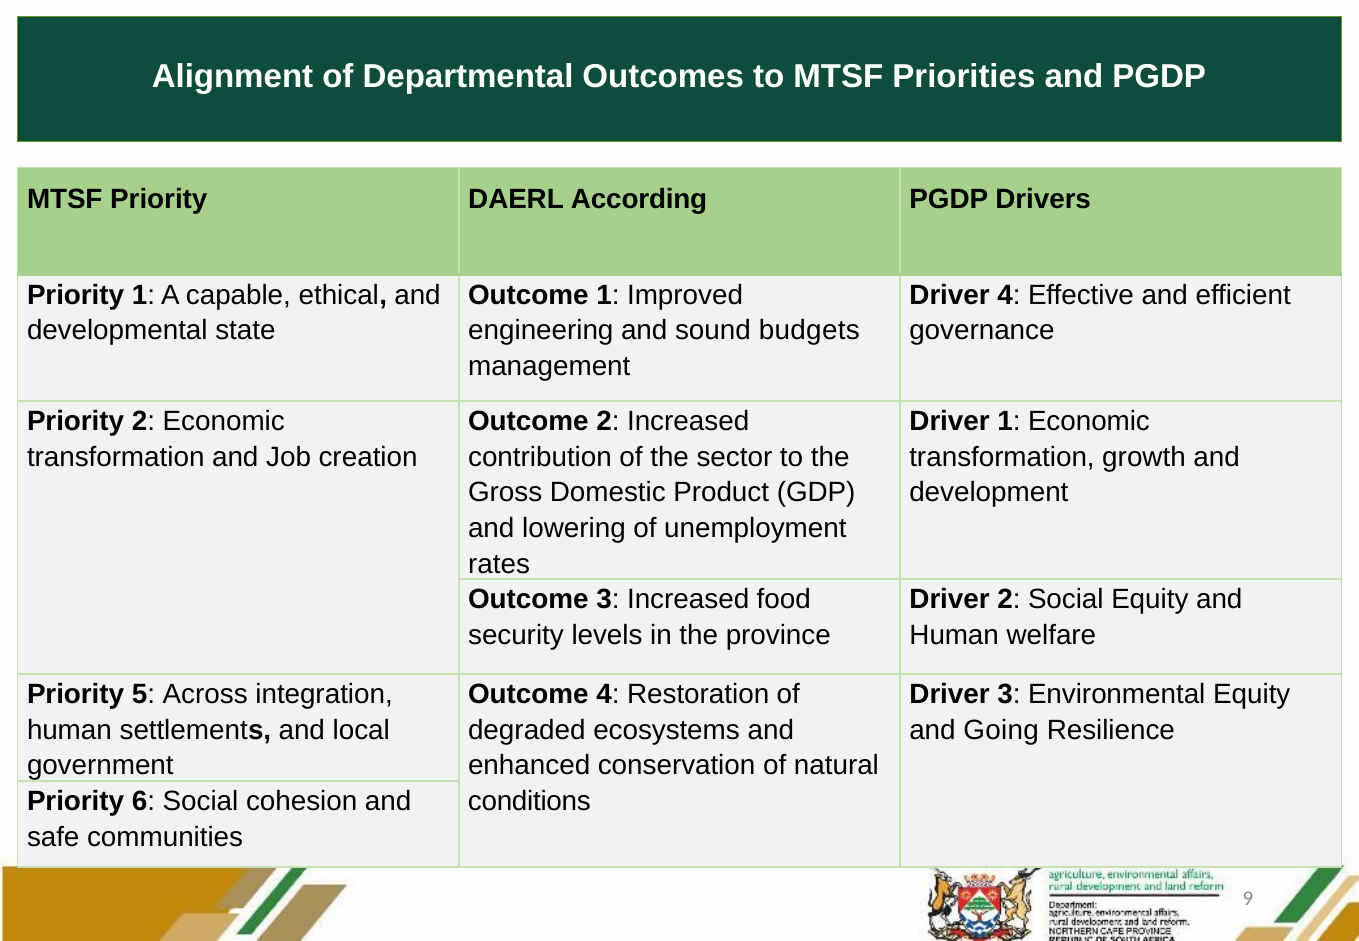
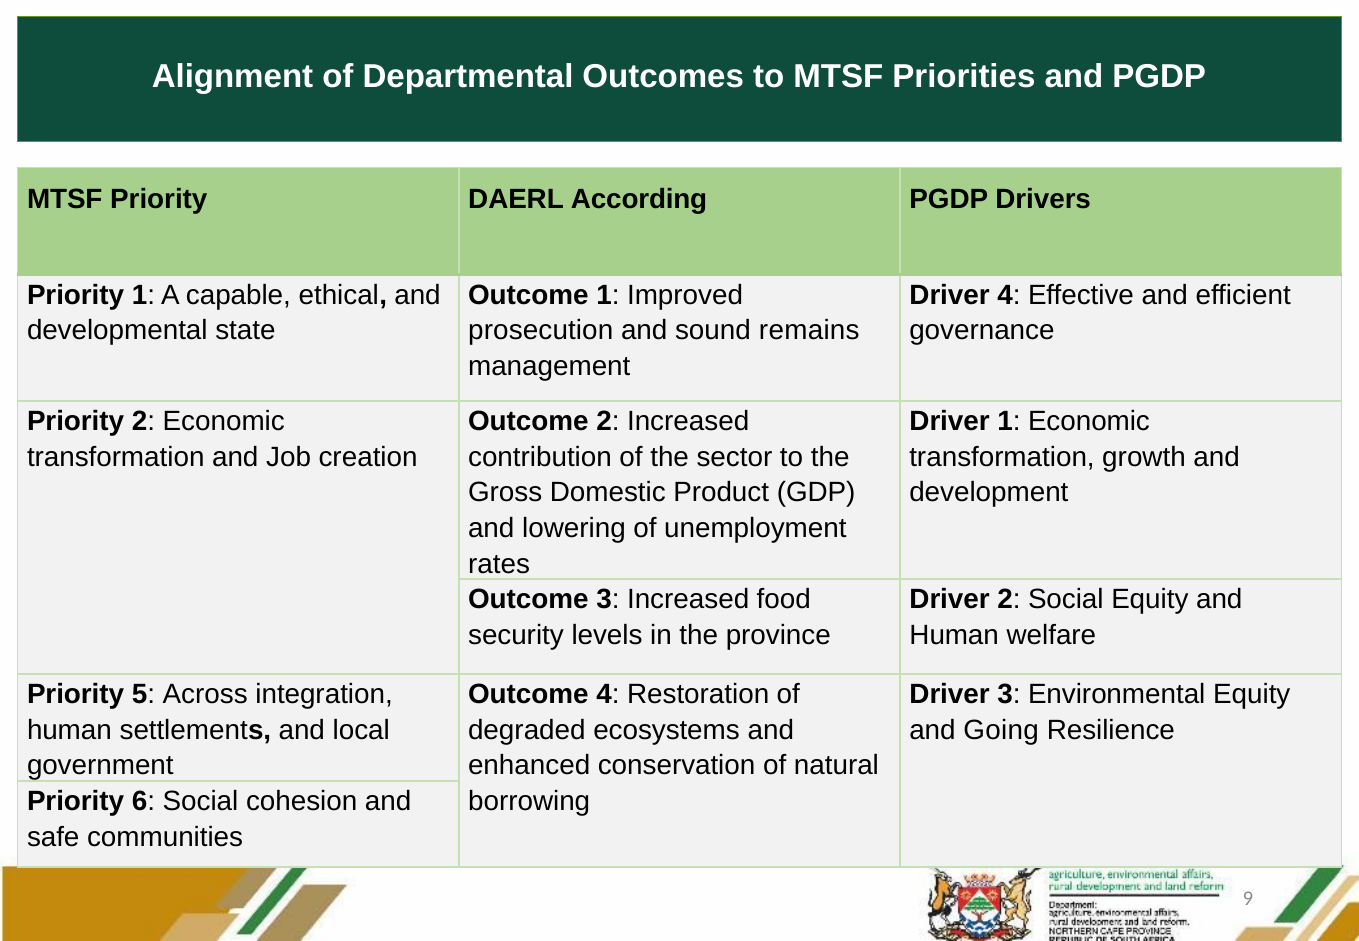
engineering: engineering -> prosecution (541, 331)
budgets: budgets -> remains (809, 331)
conditions: conditions -> borrowing (529, 801)
